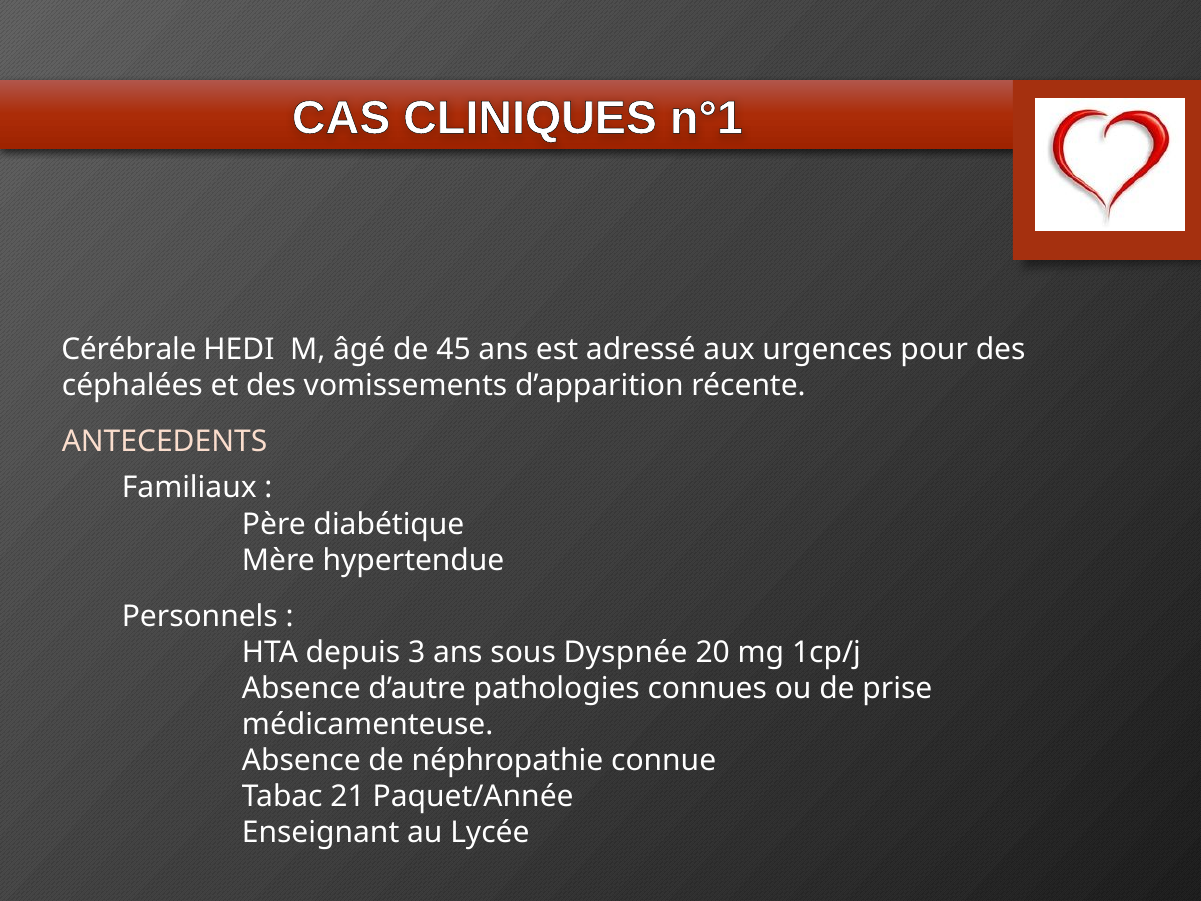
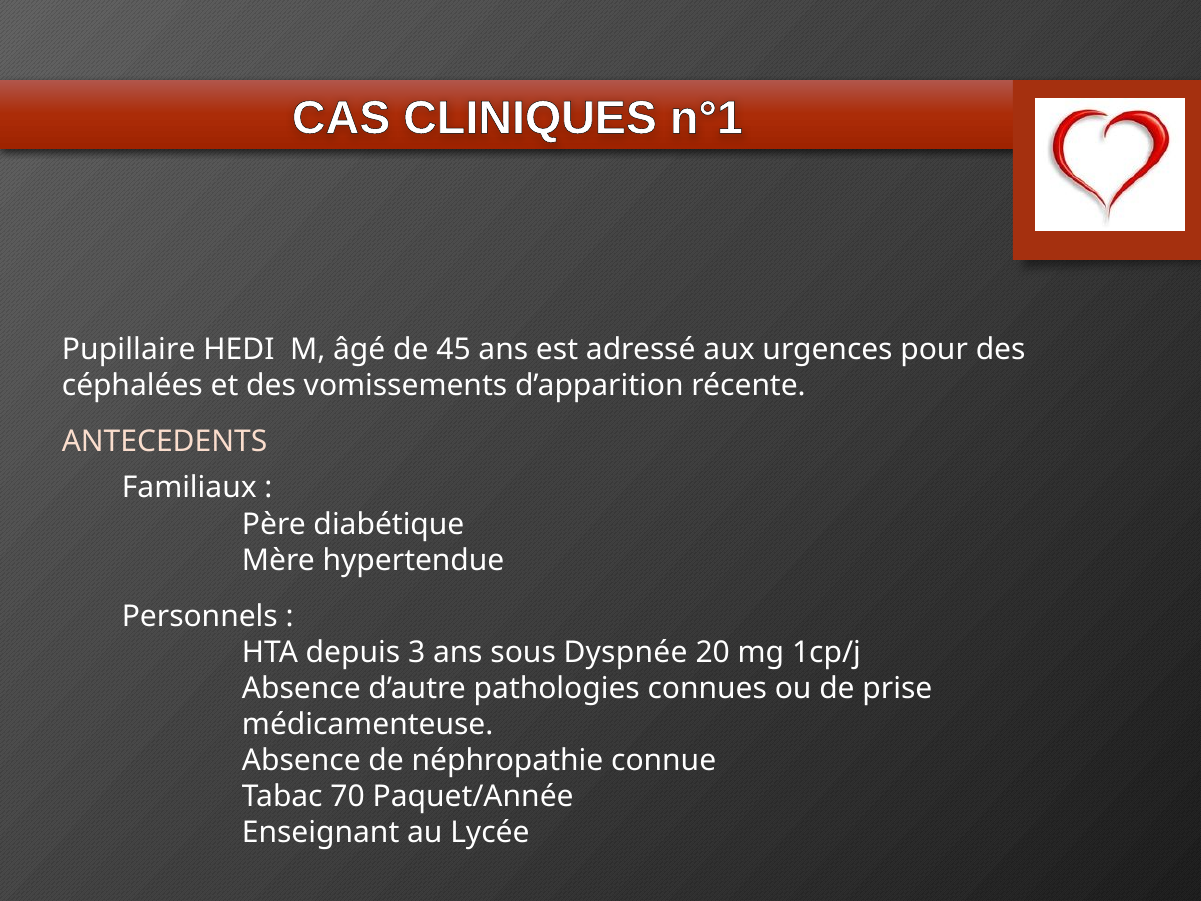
Cérébrale: Cérébrale -> Pupillaire (129, 350)
21: 21 -> 70 (348, 796)
